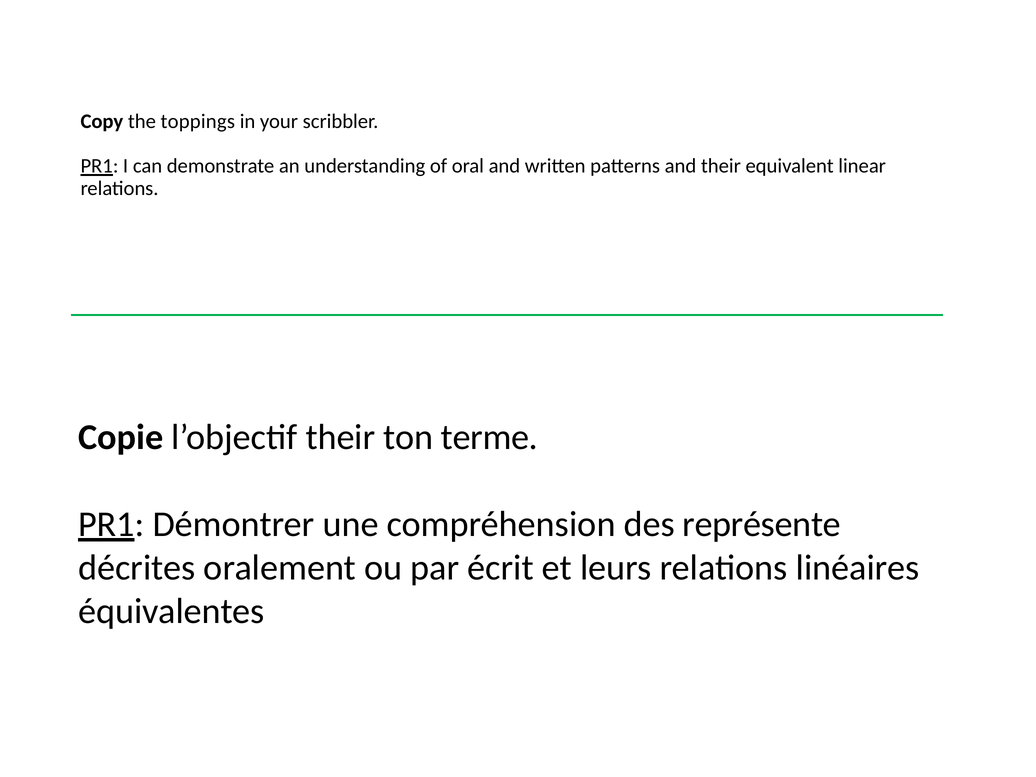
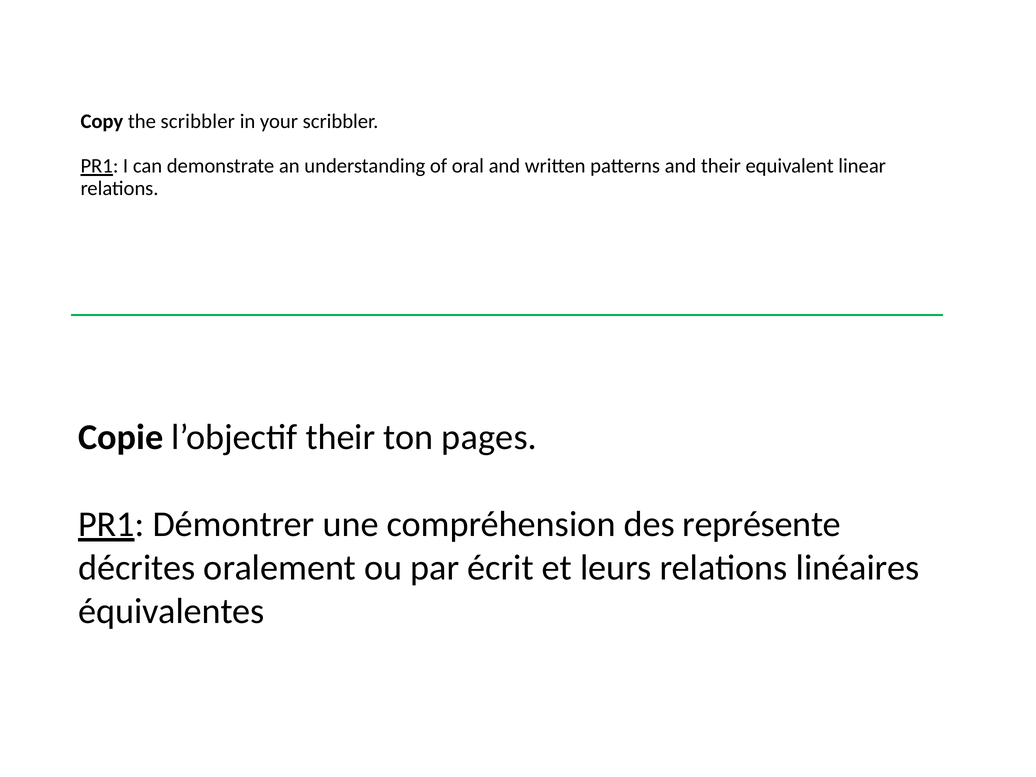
the toppings: toppings -> scribbler (198, 121)
terme: terme -> pages (489, 437)
